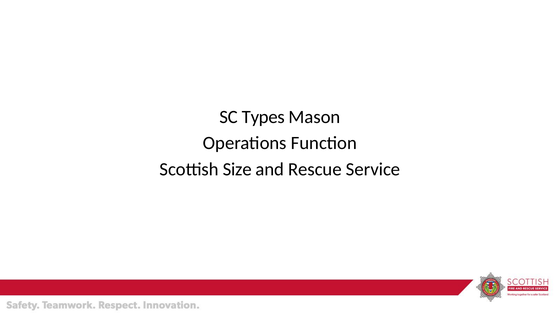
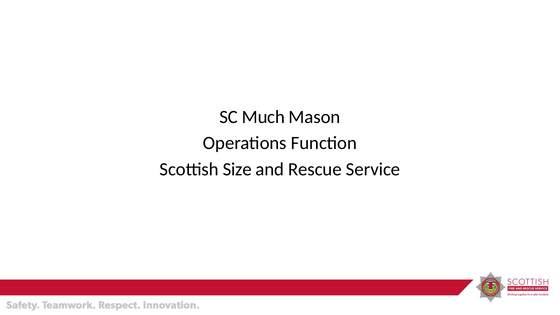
Types: Types -> Much (263, 117)
